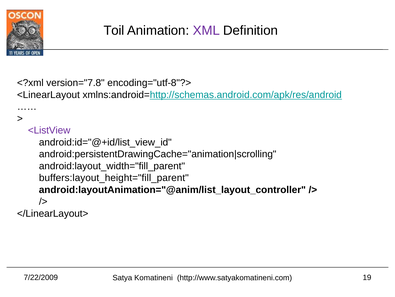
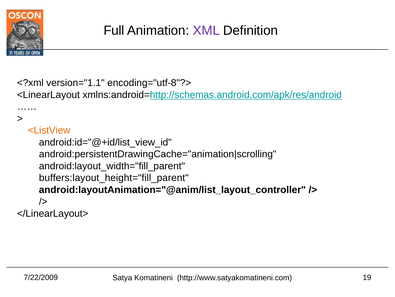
Toil: Toil -> Full (114, 31)
version="7.8: version="7.8 -> version="1.1 (75, 83)
<ListView colour: purple -> orange (49, 130)
